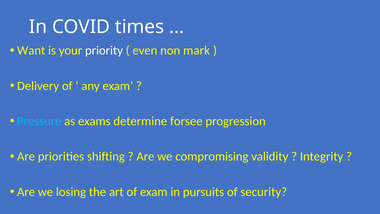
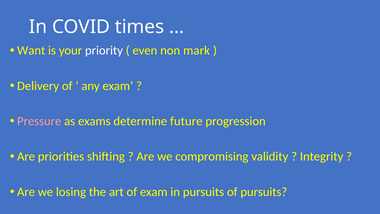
Pressure colour: light blue -> pink (39, 121)
forsee: forsee -> future (186, 121)
of security: security -> pursuits (264, 192)
